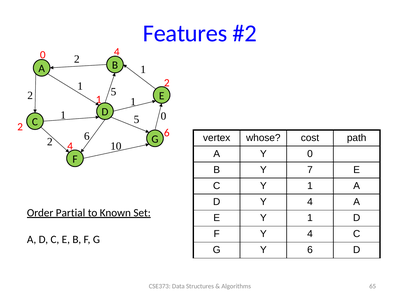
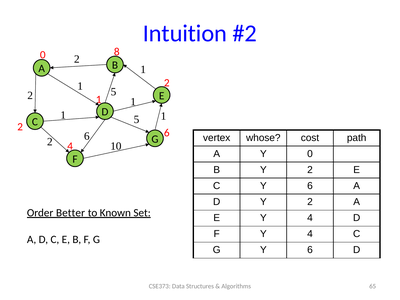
Features: Features -> Intuition (185, 33)
0 4: 4 -> 8 (117, 52)
0: 0 -> 1 (163, 116)
B Y 7: 7 -> 2 (310, 170)
C Y 1: 1 -> 6 (310, 186)
D Y 4: 4 -> 2 (310, 202)
Partial: Partial -> Better (70, 213)
E Y 1: 1 -> 4 (310, 218)
